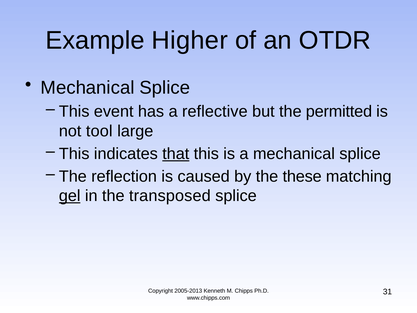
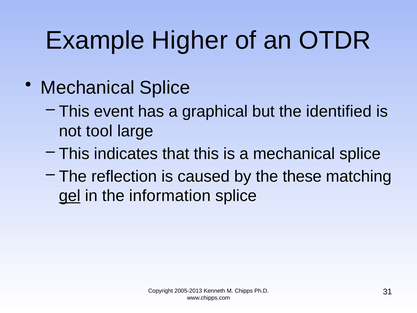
reflective: reflective -> graphical (215, 111)
permitted: permitted -> identified (339, 111)
that underline: present -> none (176, 154)
transposed: transposed -> information (170, 196)
